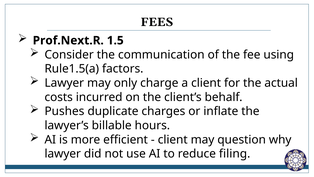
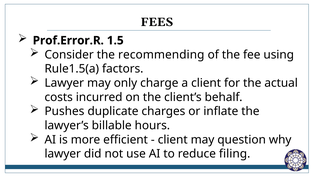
Prof.Next.R: Prof.Next.R -> Prof.Error.R (68, 40)
communication: communication -> recommending (161, 55)
